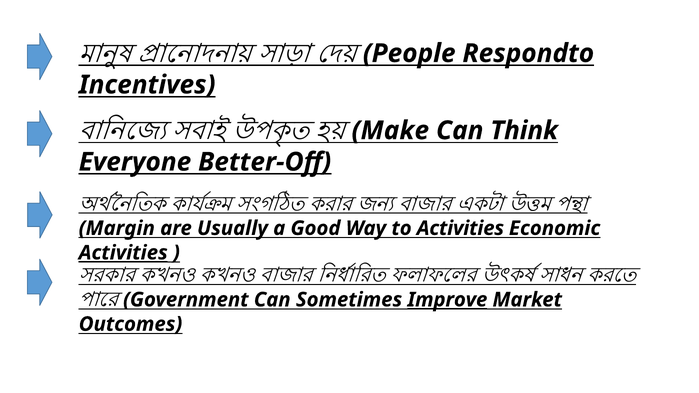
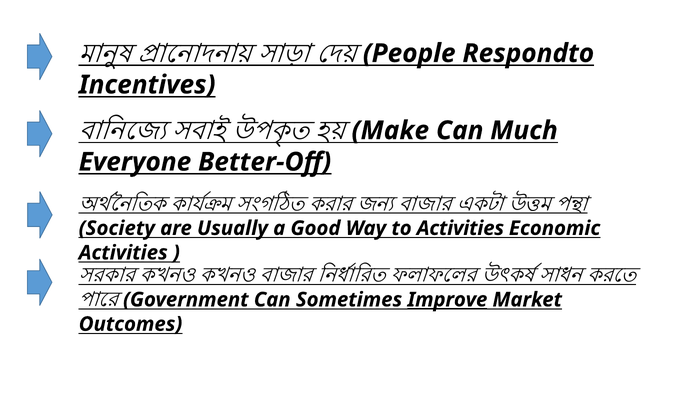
Think: Think -> Much (524, 131)
Margin: Margin -> Society (117, 228)
Activities underline: present -> none (123, 253)
